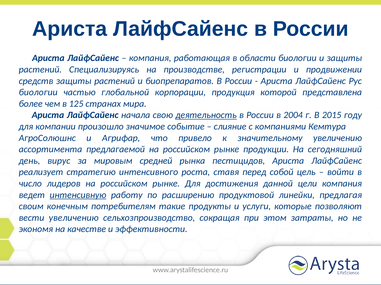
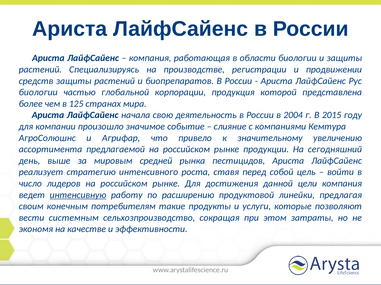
деятельность underline: present -> none (206, 115)
вирус: вирус -> выше (59, 161)
вести увеличению: увеличению -> системным (74, 218)
